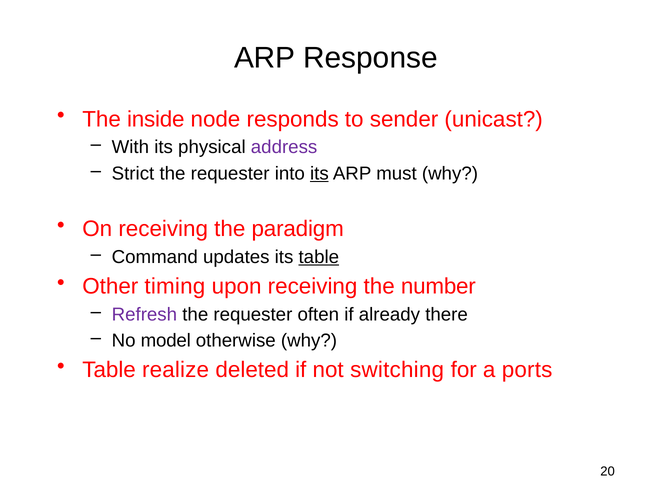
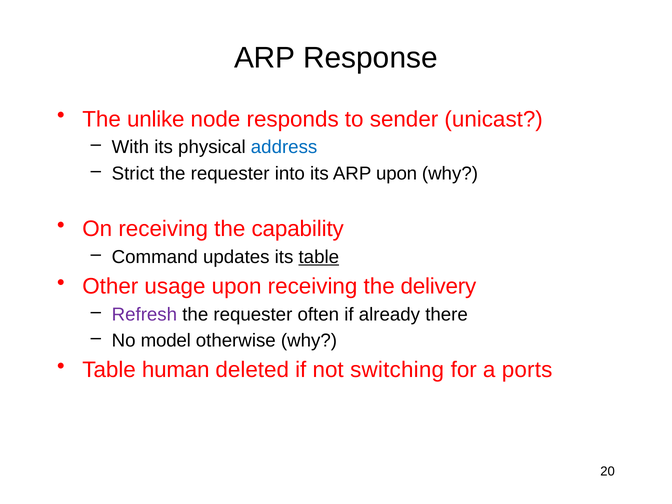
inside: inside -> unlike (156, 119)
address colour: purple -> blue (284, 147)
its underline: present -> none (319, 173)
ARP must: must -> upon (397, 173)
paradigm: paradigm -> capability (298, 229)
timing: timing -> usage (175, 286)
number: number -> delivery (438, 286)
realize: realize -> human (176, 370)
